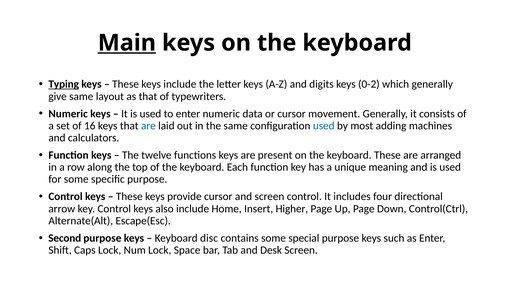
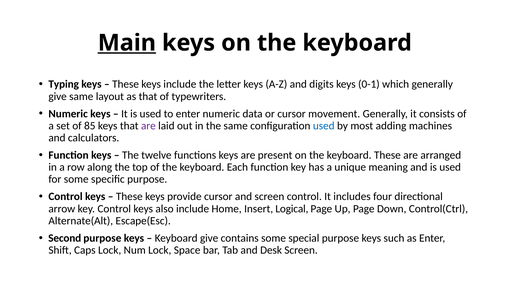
Typing underline: present -> none (64, 84)
0-2: 0-2 -> 0-1 (369, 84)
16: 16 -> 85 (90, 126)
are colour: blue -> purple (148, 126)
Higher: Higher -> Logical (292, 209)
Keyboard disc: disc -> give (209, 238)
